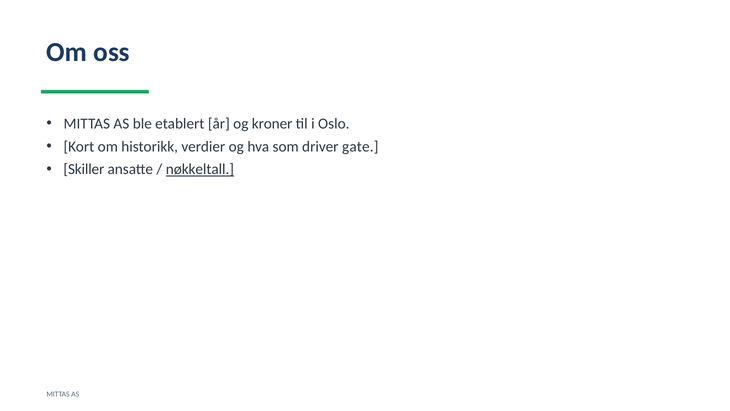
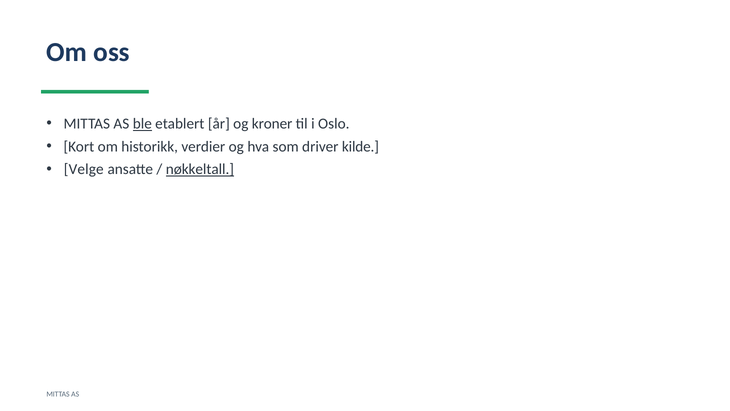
ble underline: none -> present (142, 124)
gate: gate -> kilde (360, 146)
Skiller: Skiller -> Velge (84, 169)
